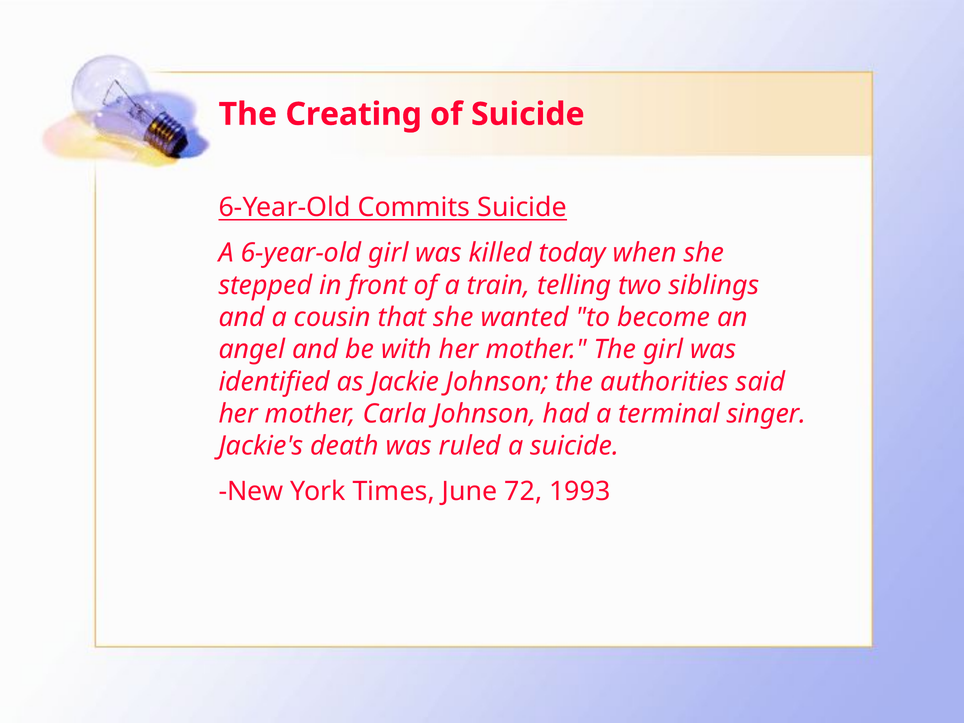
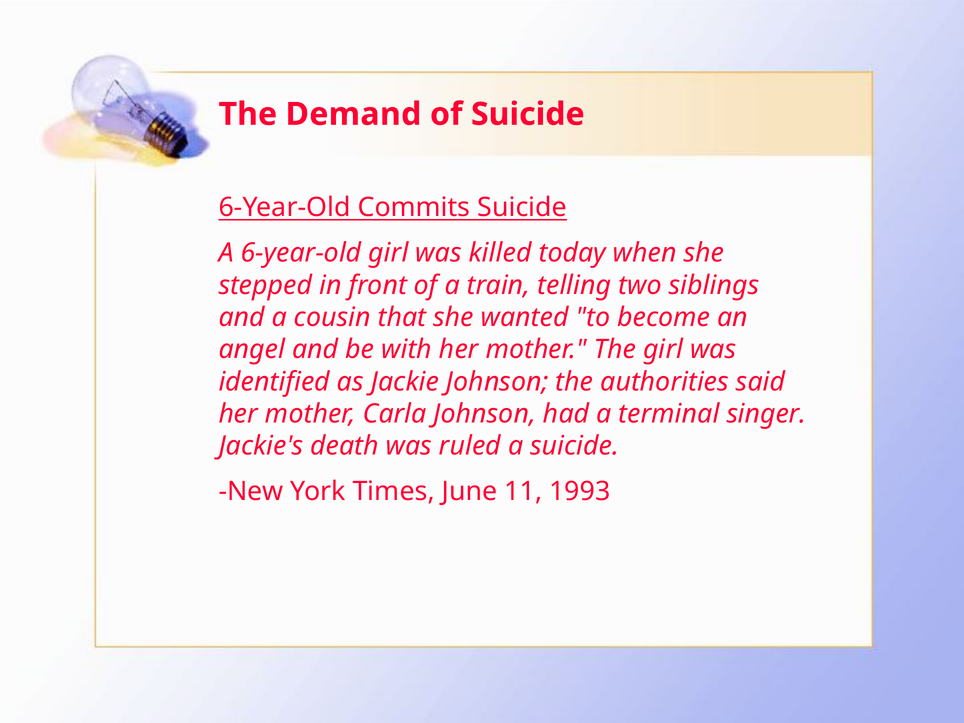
Creating: Creating -> Demand (353, 114)
72: 72 -> 11 (523, 492)
